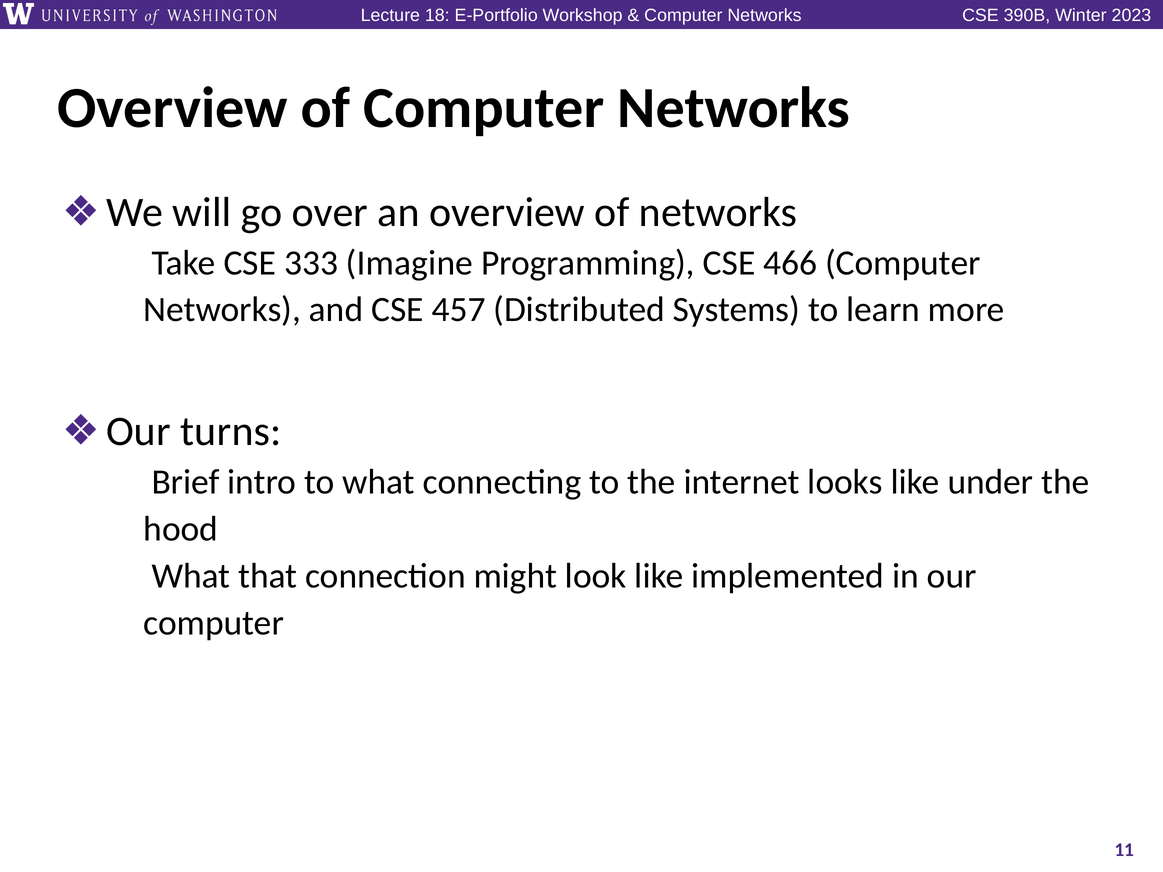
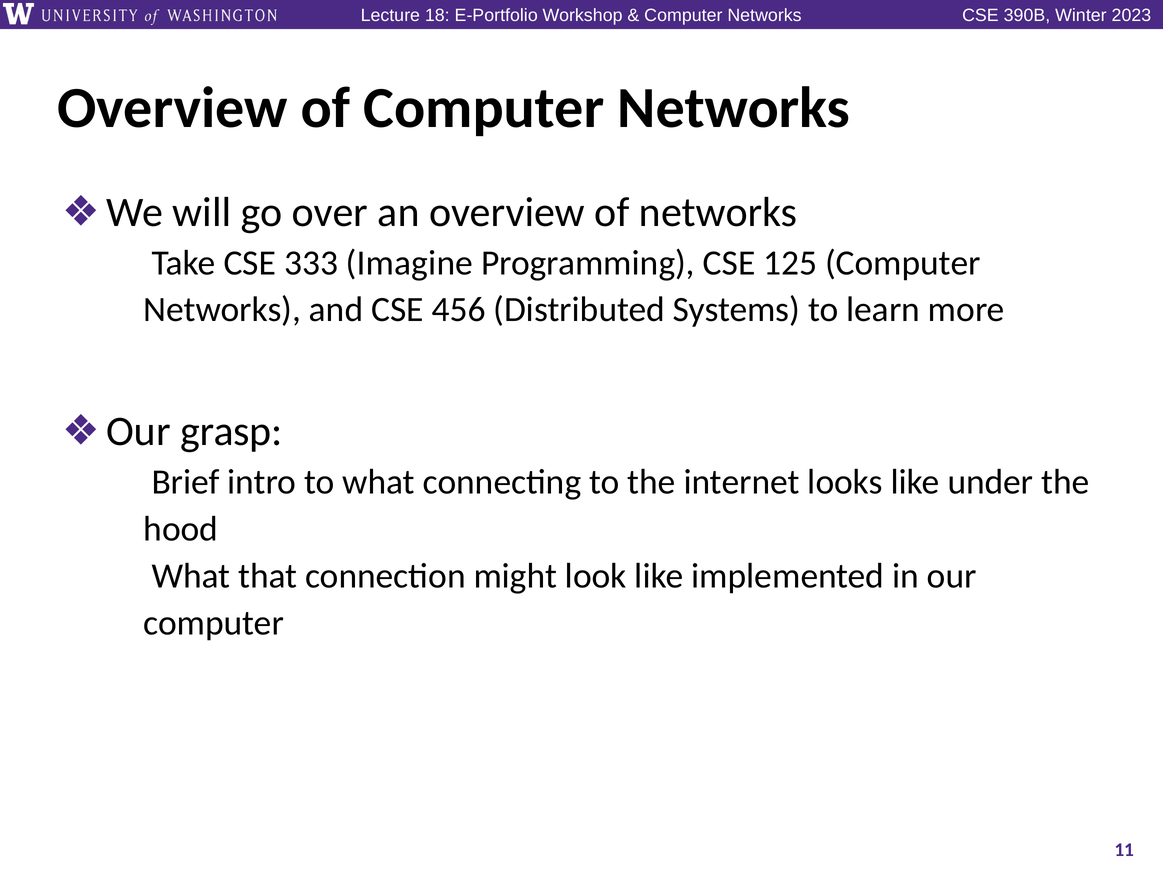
466: 466 -> 125 (790, 263)
457: 457 -> 456 (459, 310)
turns: turns -> grasp (231, 431)
